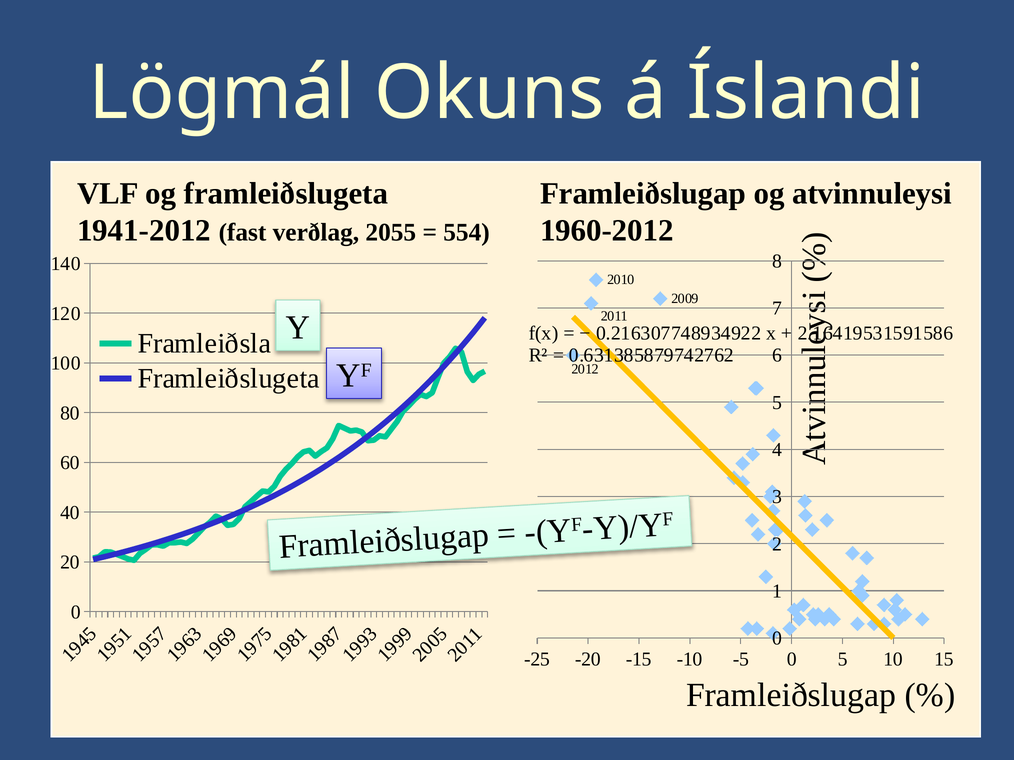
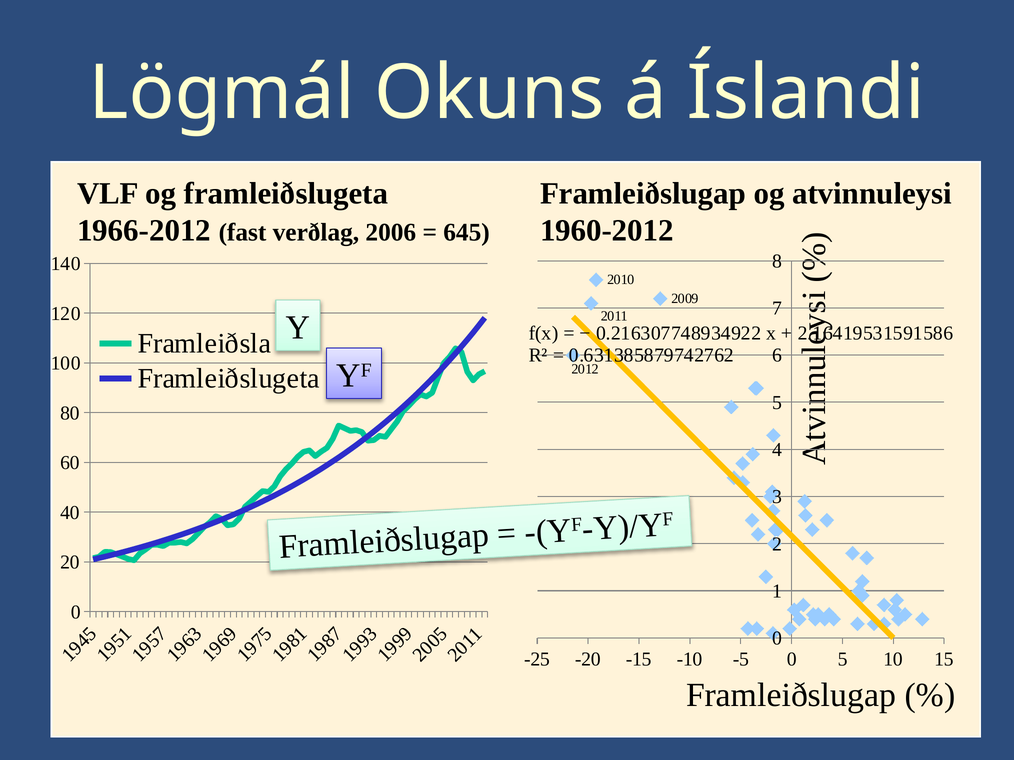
1941-2012: 1941-2012 -> 1966-2012 (144, 231)
2055: 2055 -> 2006 (391, 233)
554: 554 -> 645 (467, 233)
